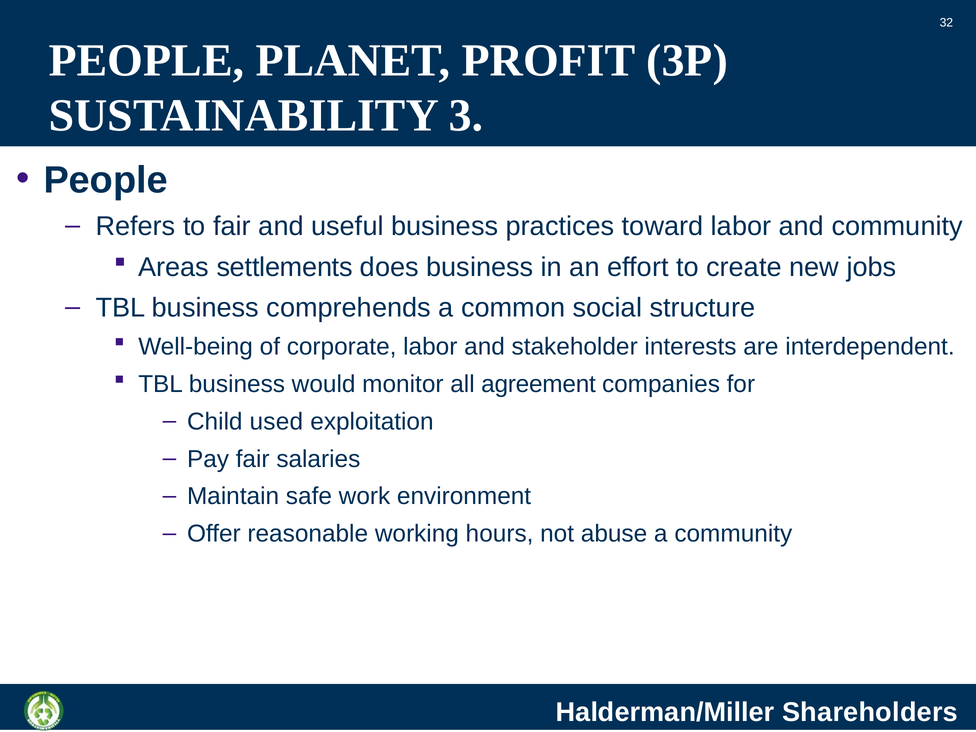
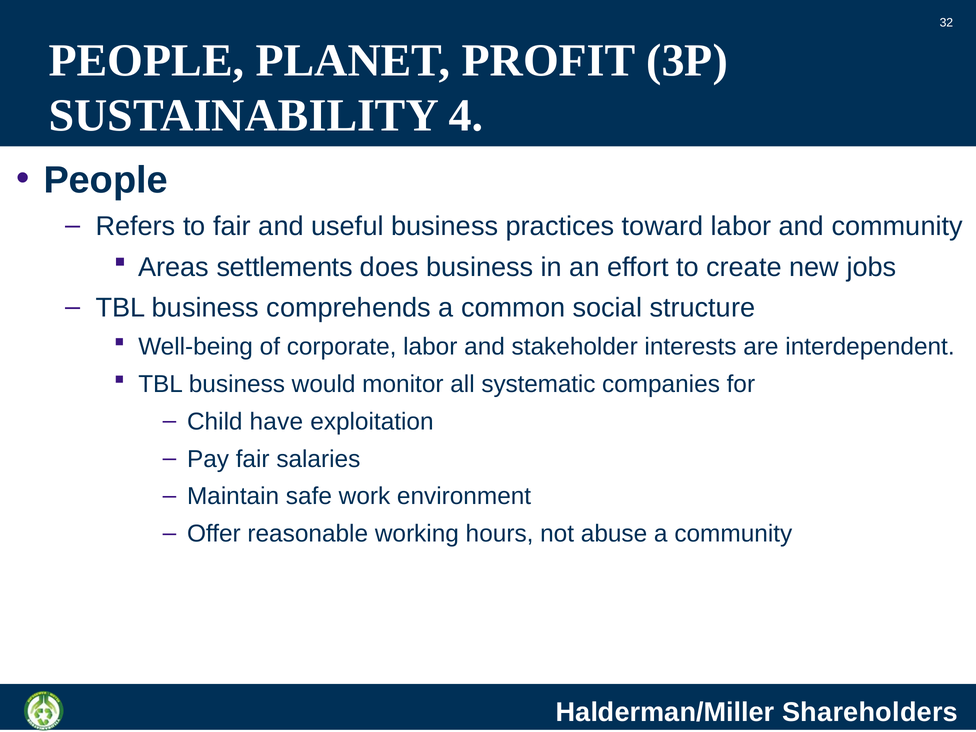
3: 3 -> 4 (466, 116)
agreement: agreement -> systematic (538, 384)
used: used -> have (276, 422)
